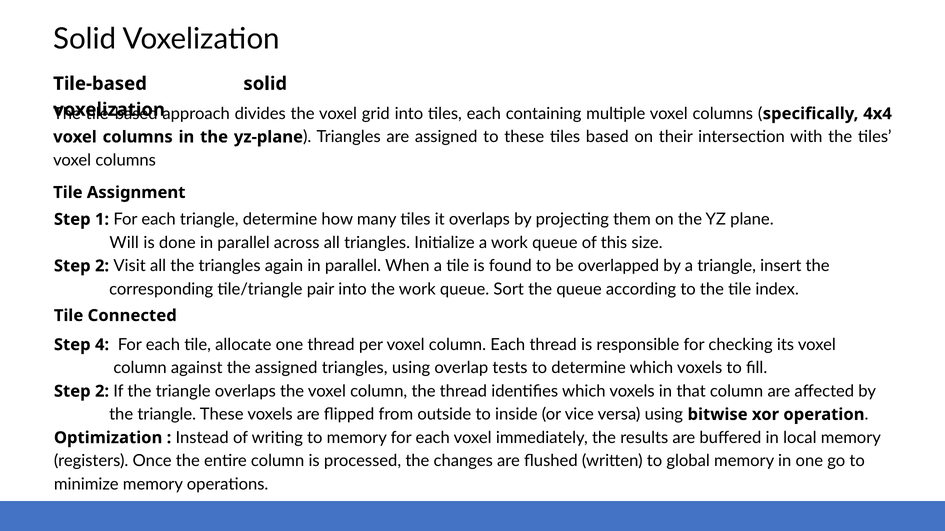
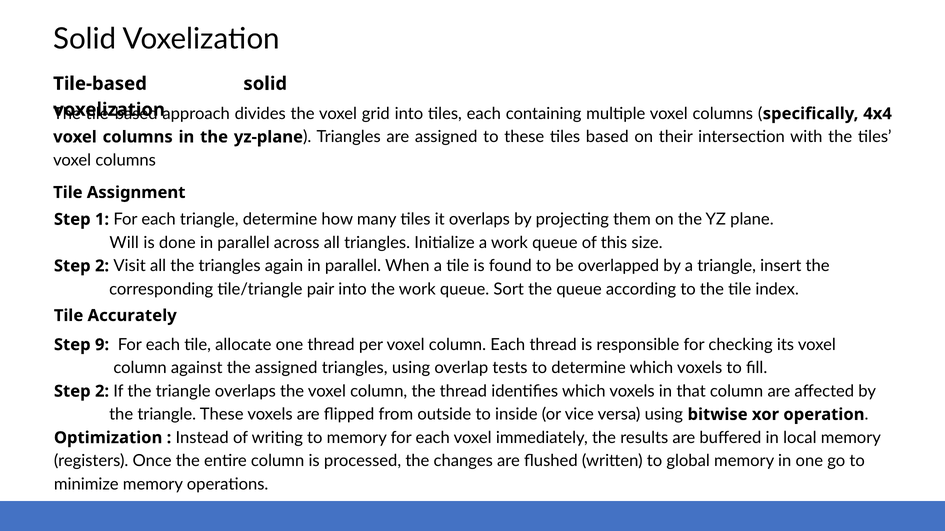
Connected: Connected -> Accurately (132, 316)
4: 4 -> 9 (102, 345)
